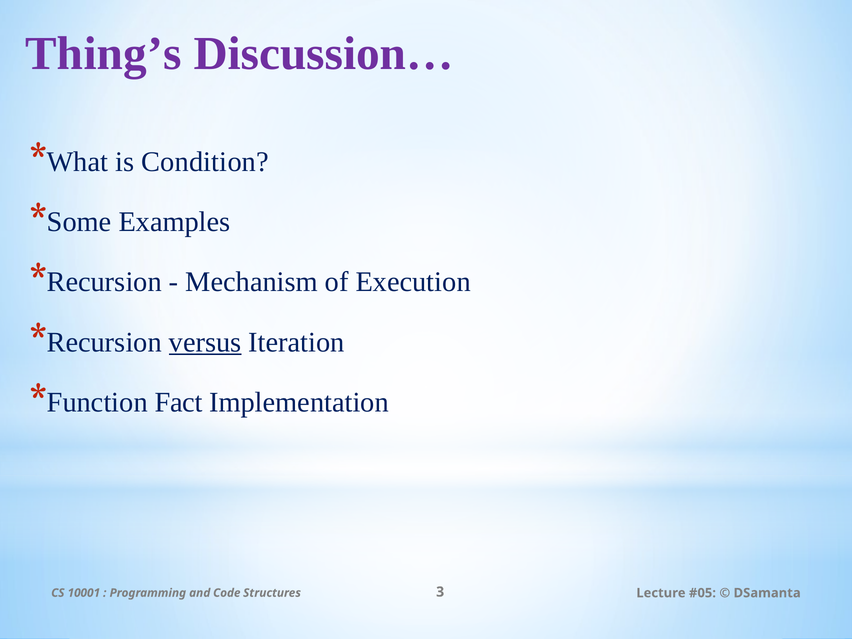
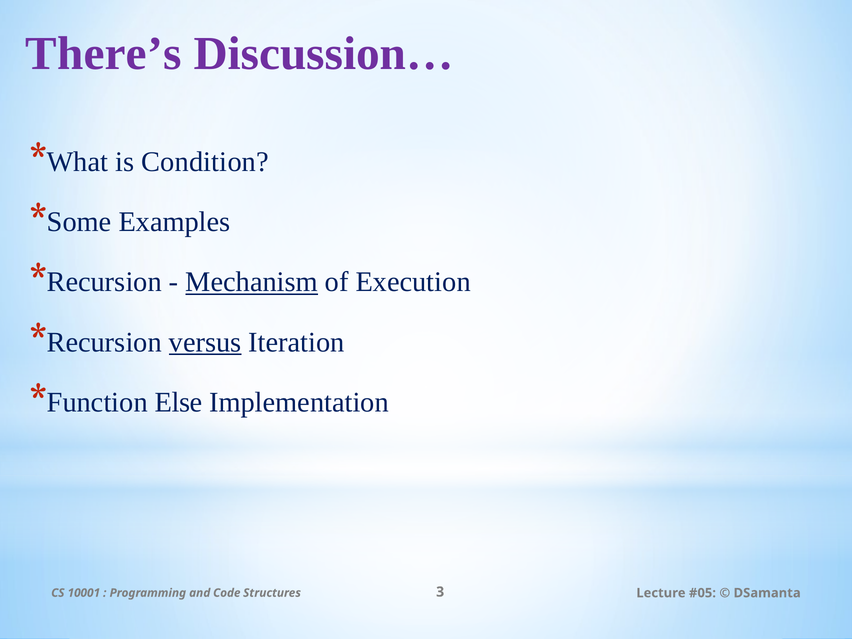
Thing’s: Thing’s -> There’s (103, 54)
Mechanism underline: none -> present (252, 282)
Fact: Fact -> Else (179, 402)
